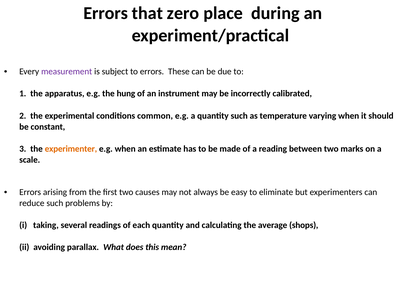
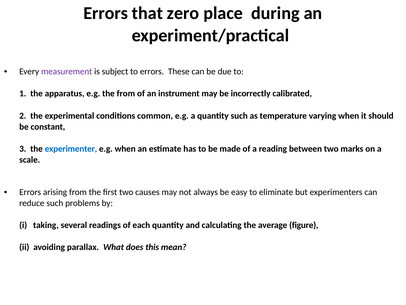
the hung: hung -> from (126, 93)
experimenter colour: orange -> blue (71, 149)
shops: shops -> figure (304, 225)
